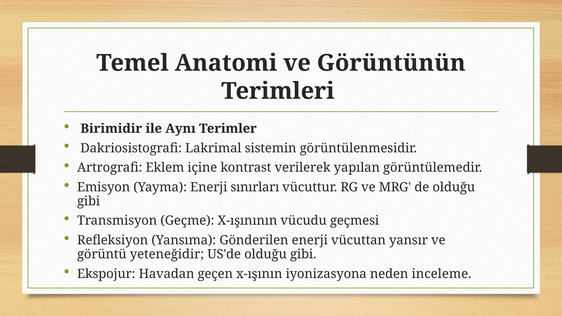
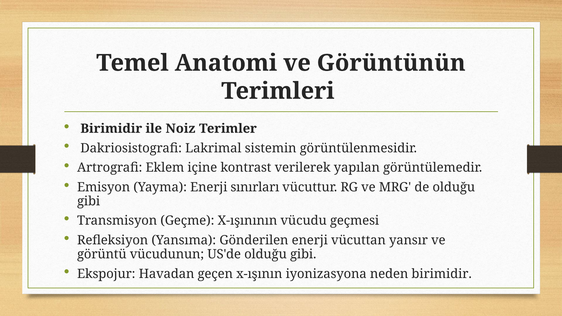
Aynı: Aynı -> Noiz (180, 129)
yeteneğidir: yeteneğidir -> vücudunun (167, 254)
neden inceleme: inceleme -> birimidir (442, 274)
